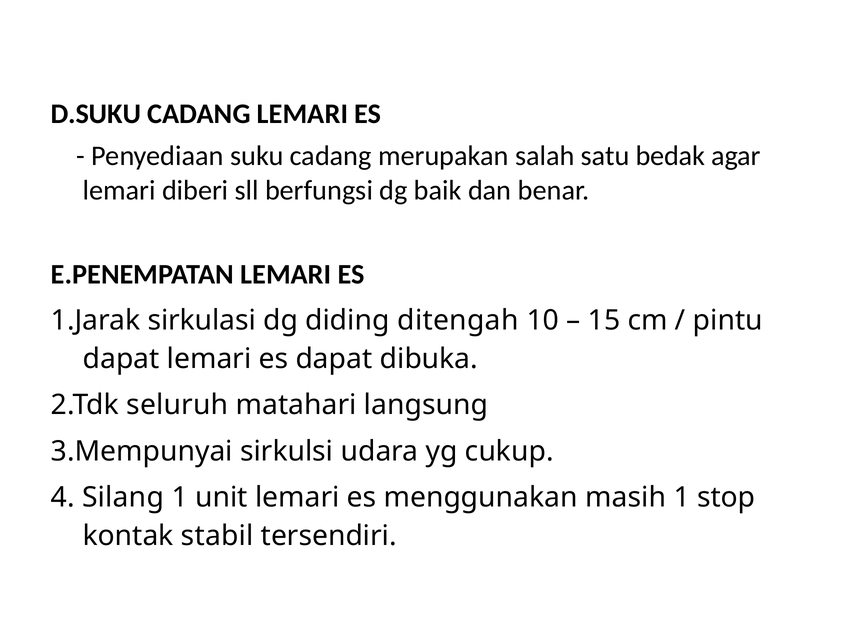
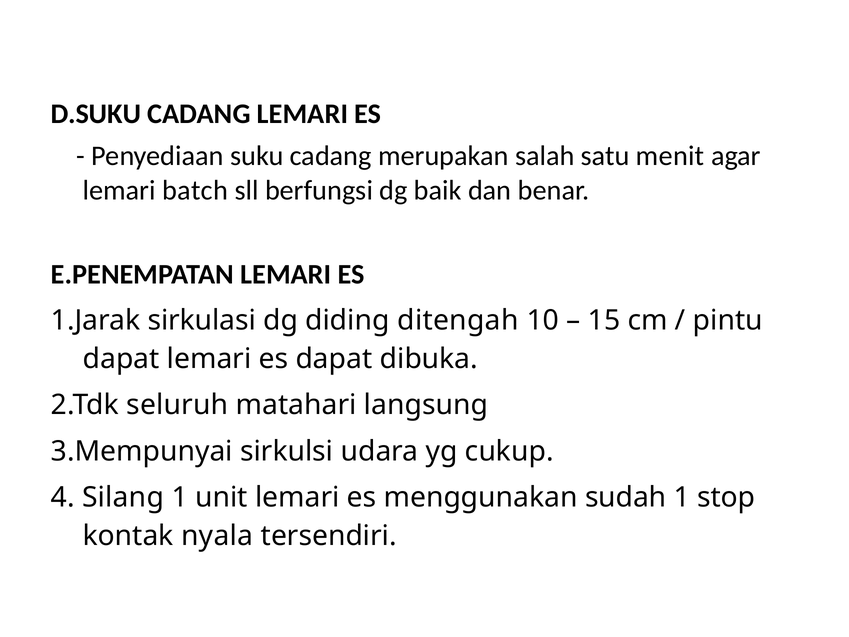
bedak: bedak -> menit (670, 156)
diberi: diberi -> batch (195, 190)
masih: masih -> sudah (626, 497)
stabil: stabil -> nyala (217, 536)
